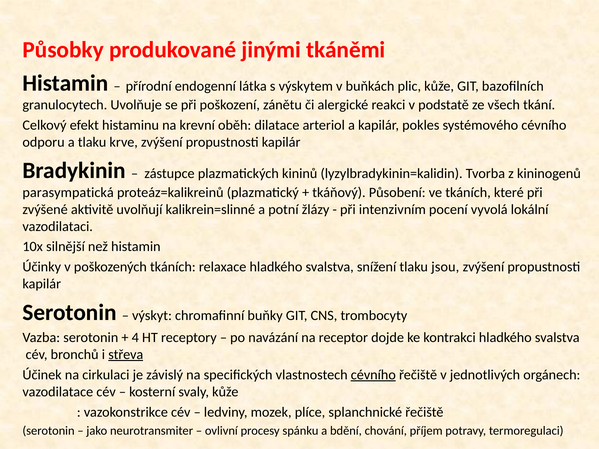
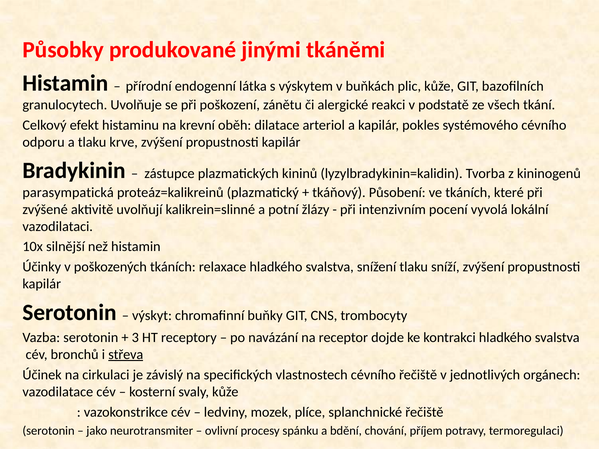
jsou: jsou -> sníží (445, 267)
4: 4 -> 3 (135, 338)
cévního underline: present -> none (373, 375)
